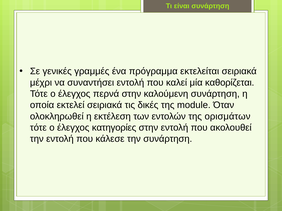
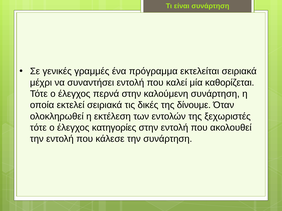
module: module -> δίνουμε (194, 105)
ορισμάτων: ορισμάτων -> ξεχωριστές (228, 117)
